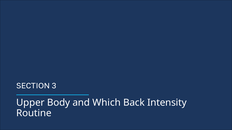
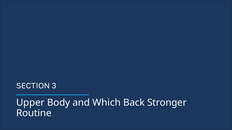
Intensity: Intensity -> Stronger (167, 103)
